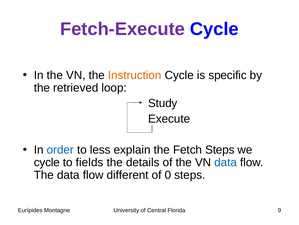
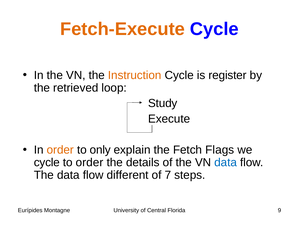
Fetch-Execute colour: purple -> orange (122, 29)
specific: specific -> register (228, 75)
order colour: blue -> orange (60, 149)
less: less -> only (100, 149)
Fetch Steps: Steps -> Flags (220, 149)
to fields: fields -> order (90, 162)
0: 0 -> 7 (168, 175)
